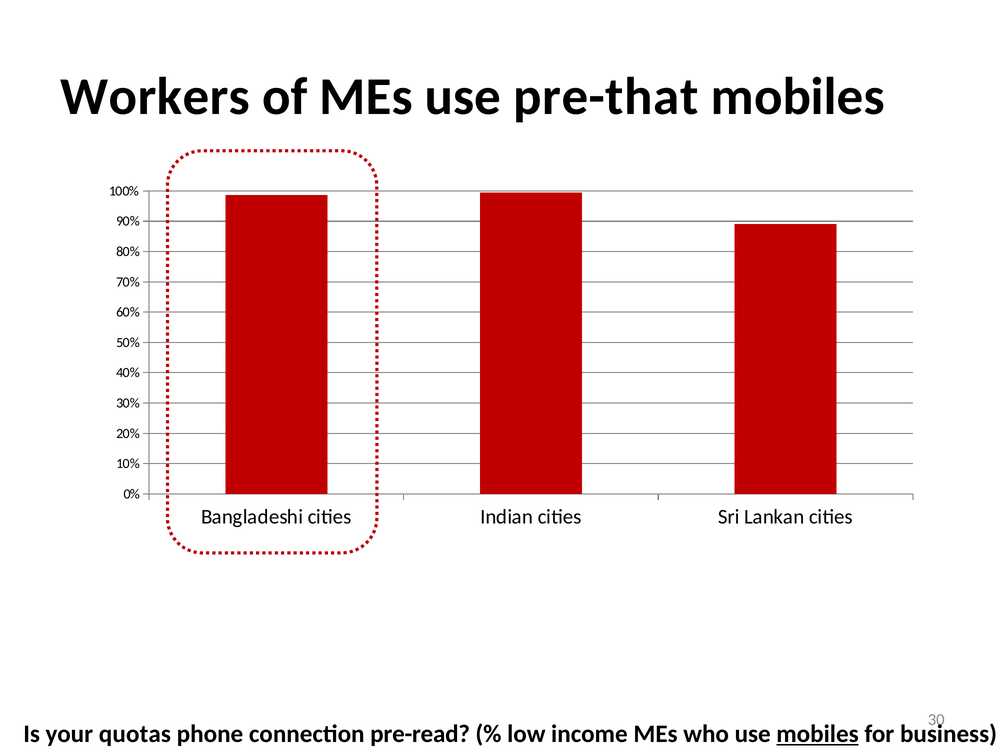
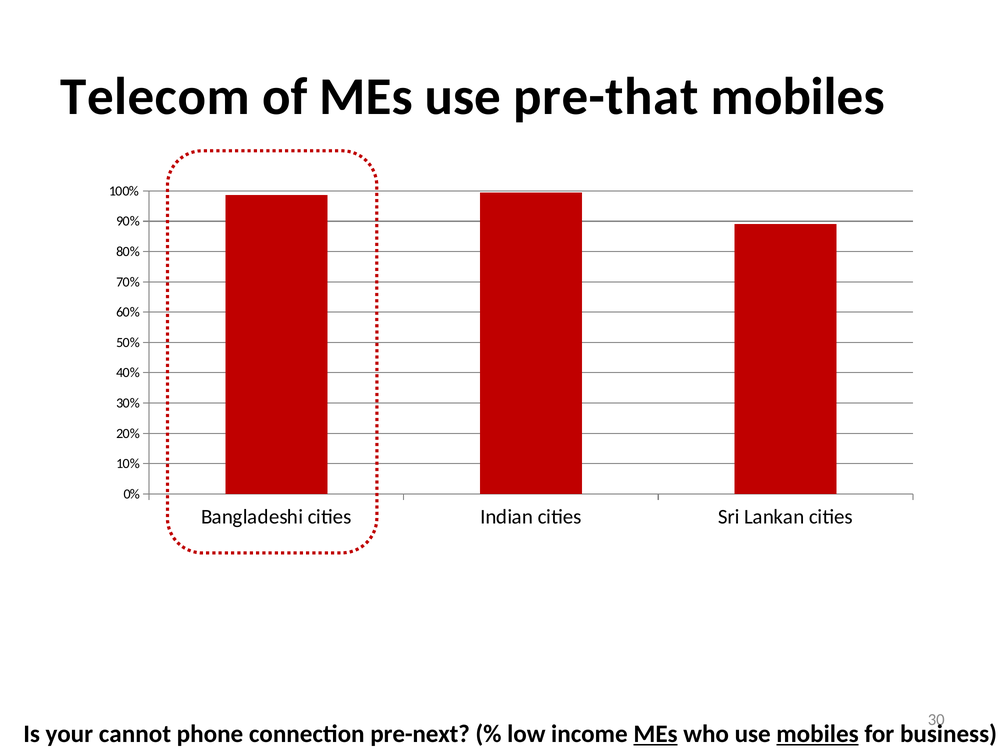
Workers: Workers -> Telecom (155, 97)
quotas: quotas -> cannot (135, 734)
pre-read: pre-read -> pre-next (420, 734)
MEs underline: none -> present (656, 734)
